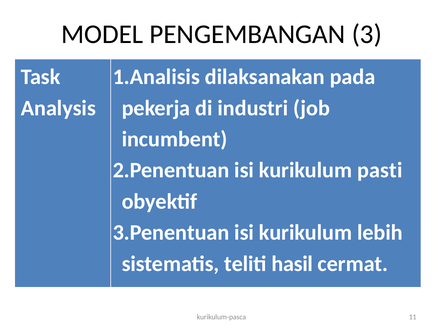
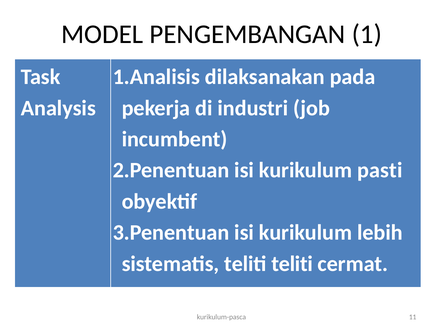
3: 3 -> 1 (367, 34)
teliti hasil: hasil -> teliti (292, 264)
